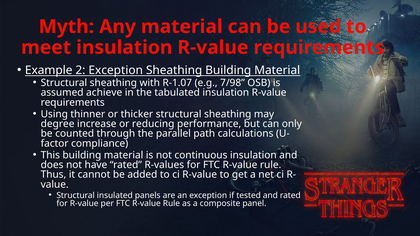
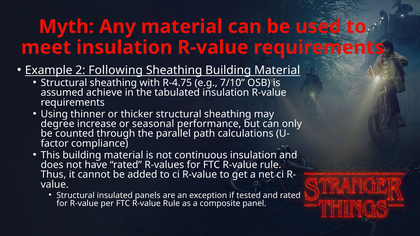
2 Exception: Exception -> Following (116, 70)
R-1.07: R-1.07 -> R-4.75 (177, 83)
7/98: 7/98 -> 7/10 (232, 83)
reducing: reducing -> seasonal (153, 124)
